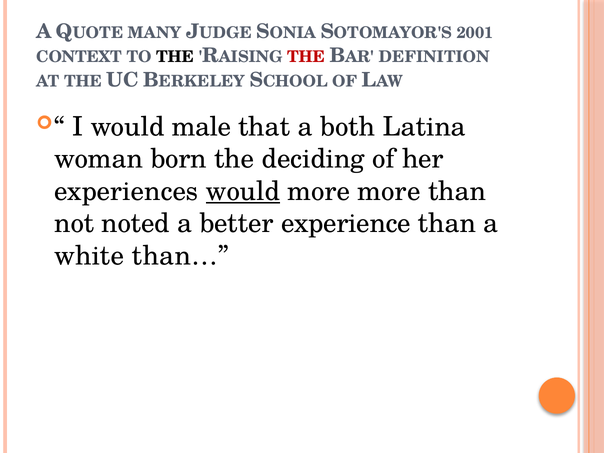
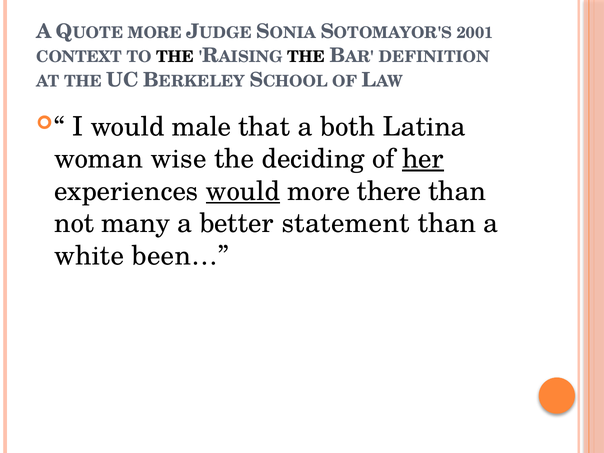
MANY: MANY -> MORE (155, 33)
THE colour: red -> black (306, 57)
born: born -> wise (179, 159)
her underline: none -> present (423, 159)
more more: more -> there (389, 191)
noted: noted -> many (136, 223)
experience: experience -> statement (346, 223)
than…: than… -> been… (180, 256)
